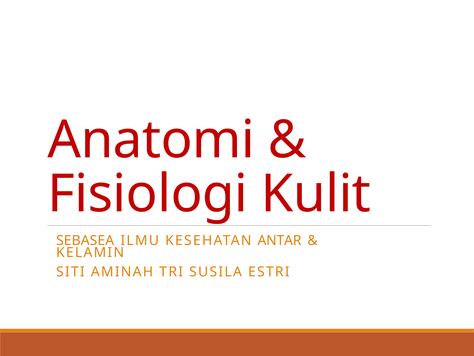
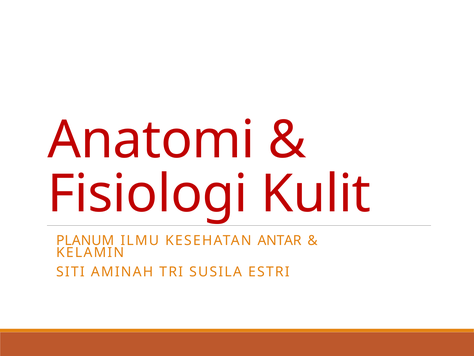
SEBASEA: SEBASEA -> PLANUM (85, 240)
